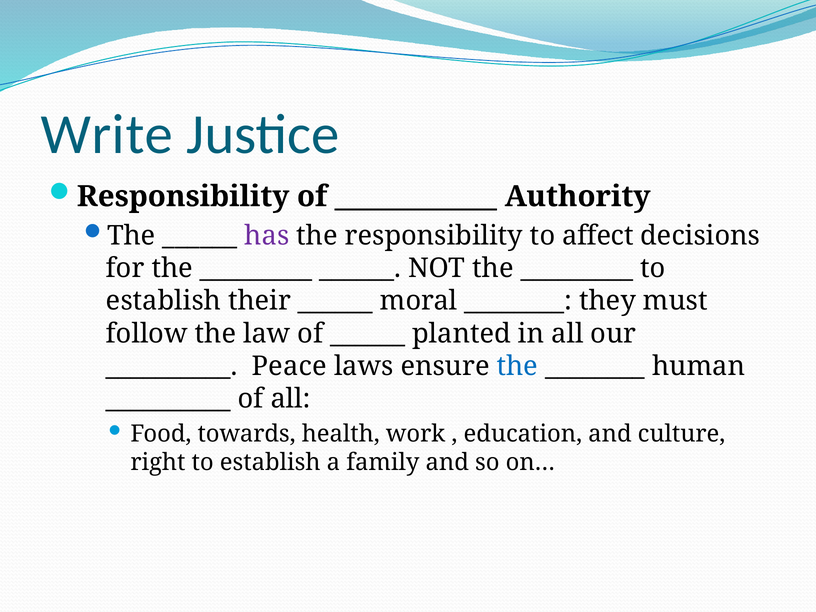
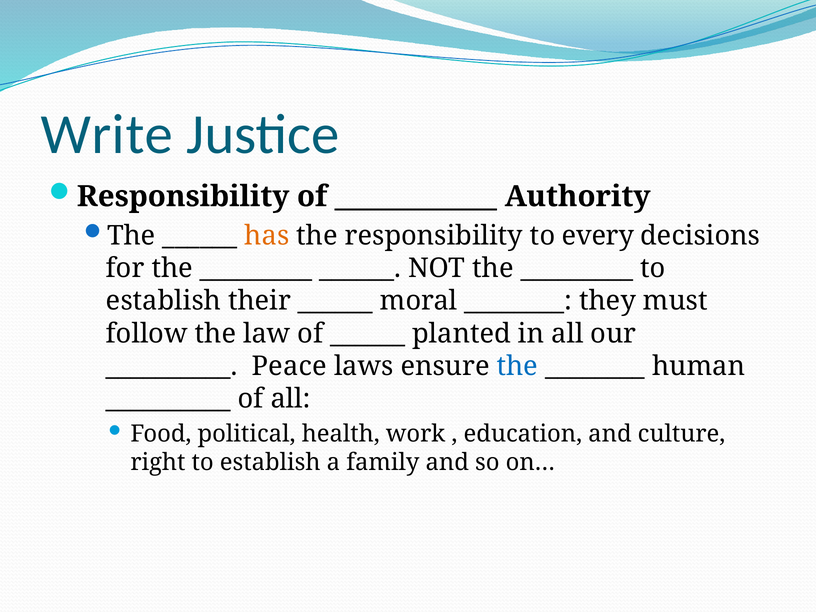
has colour: purple -> orange (267, 236)
affect: affect -> every (598, 236)
towards: towards -> political (247, 434)
